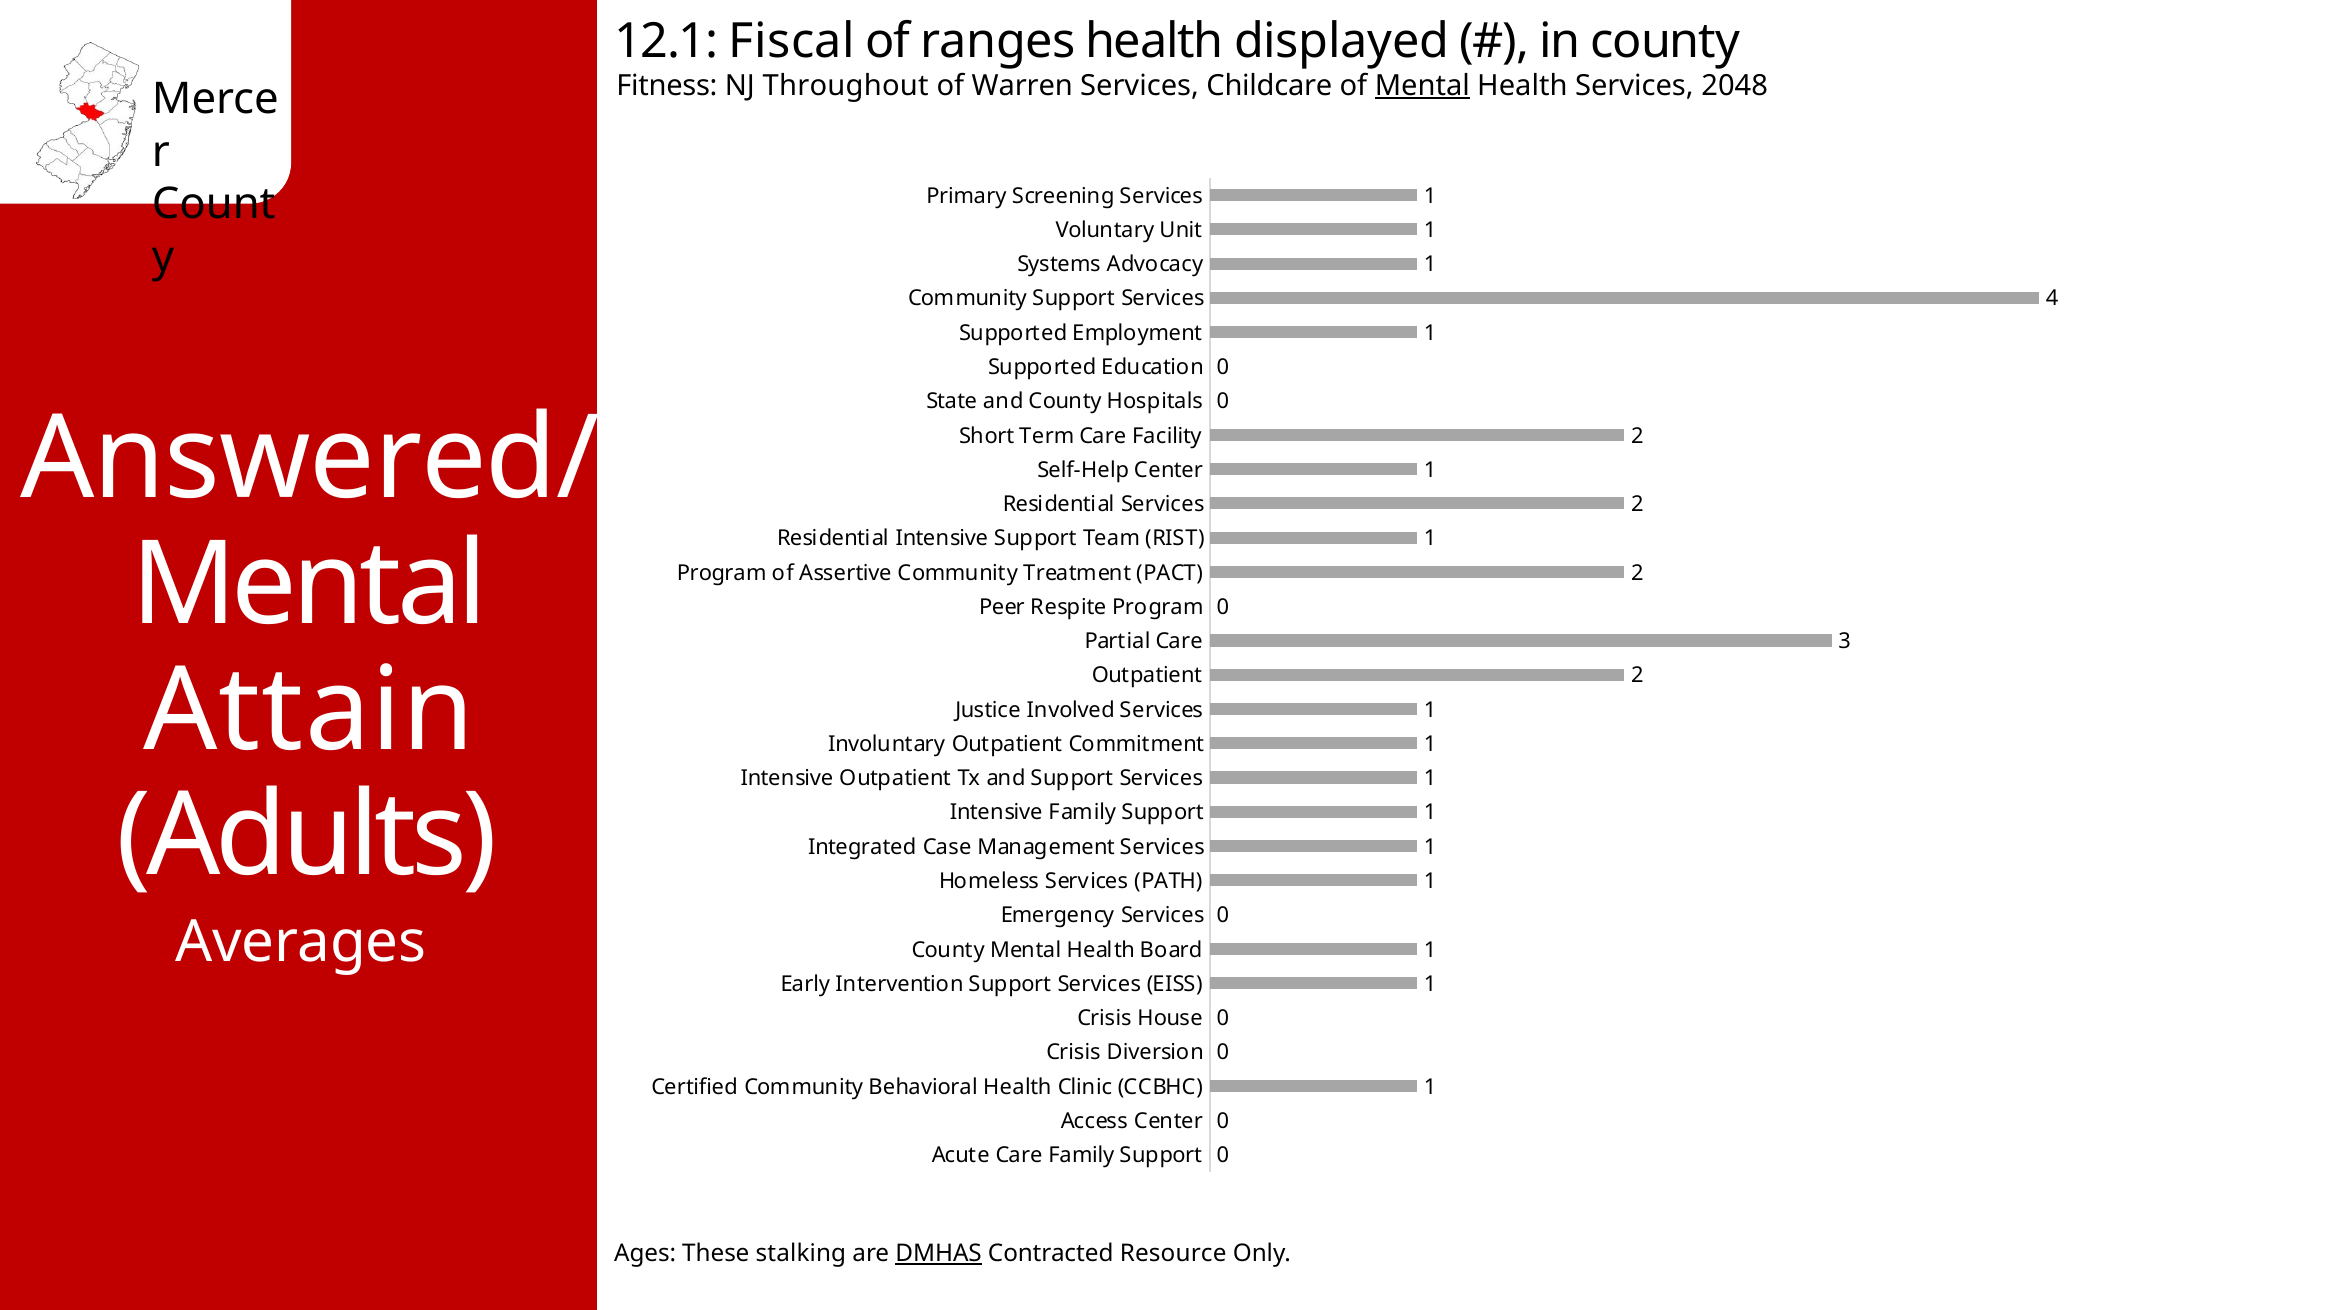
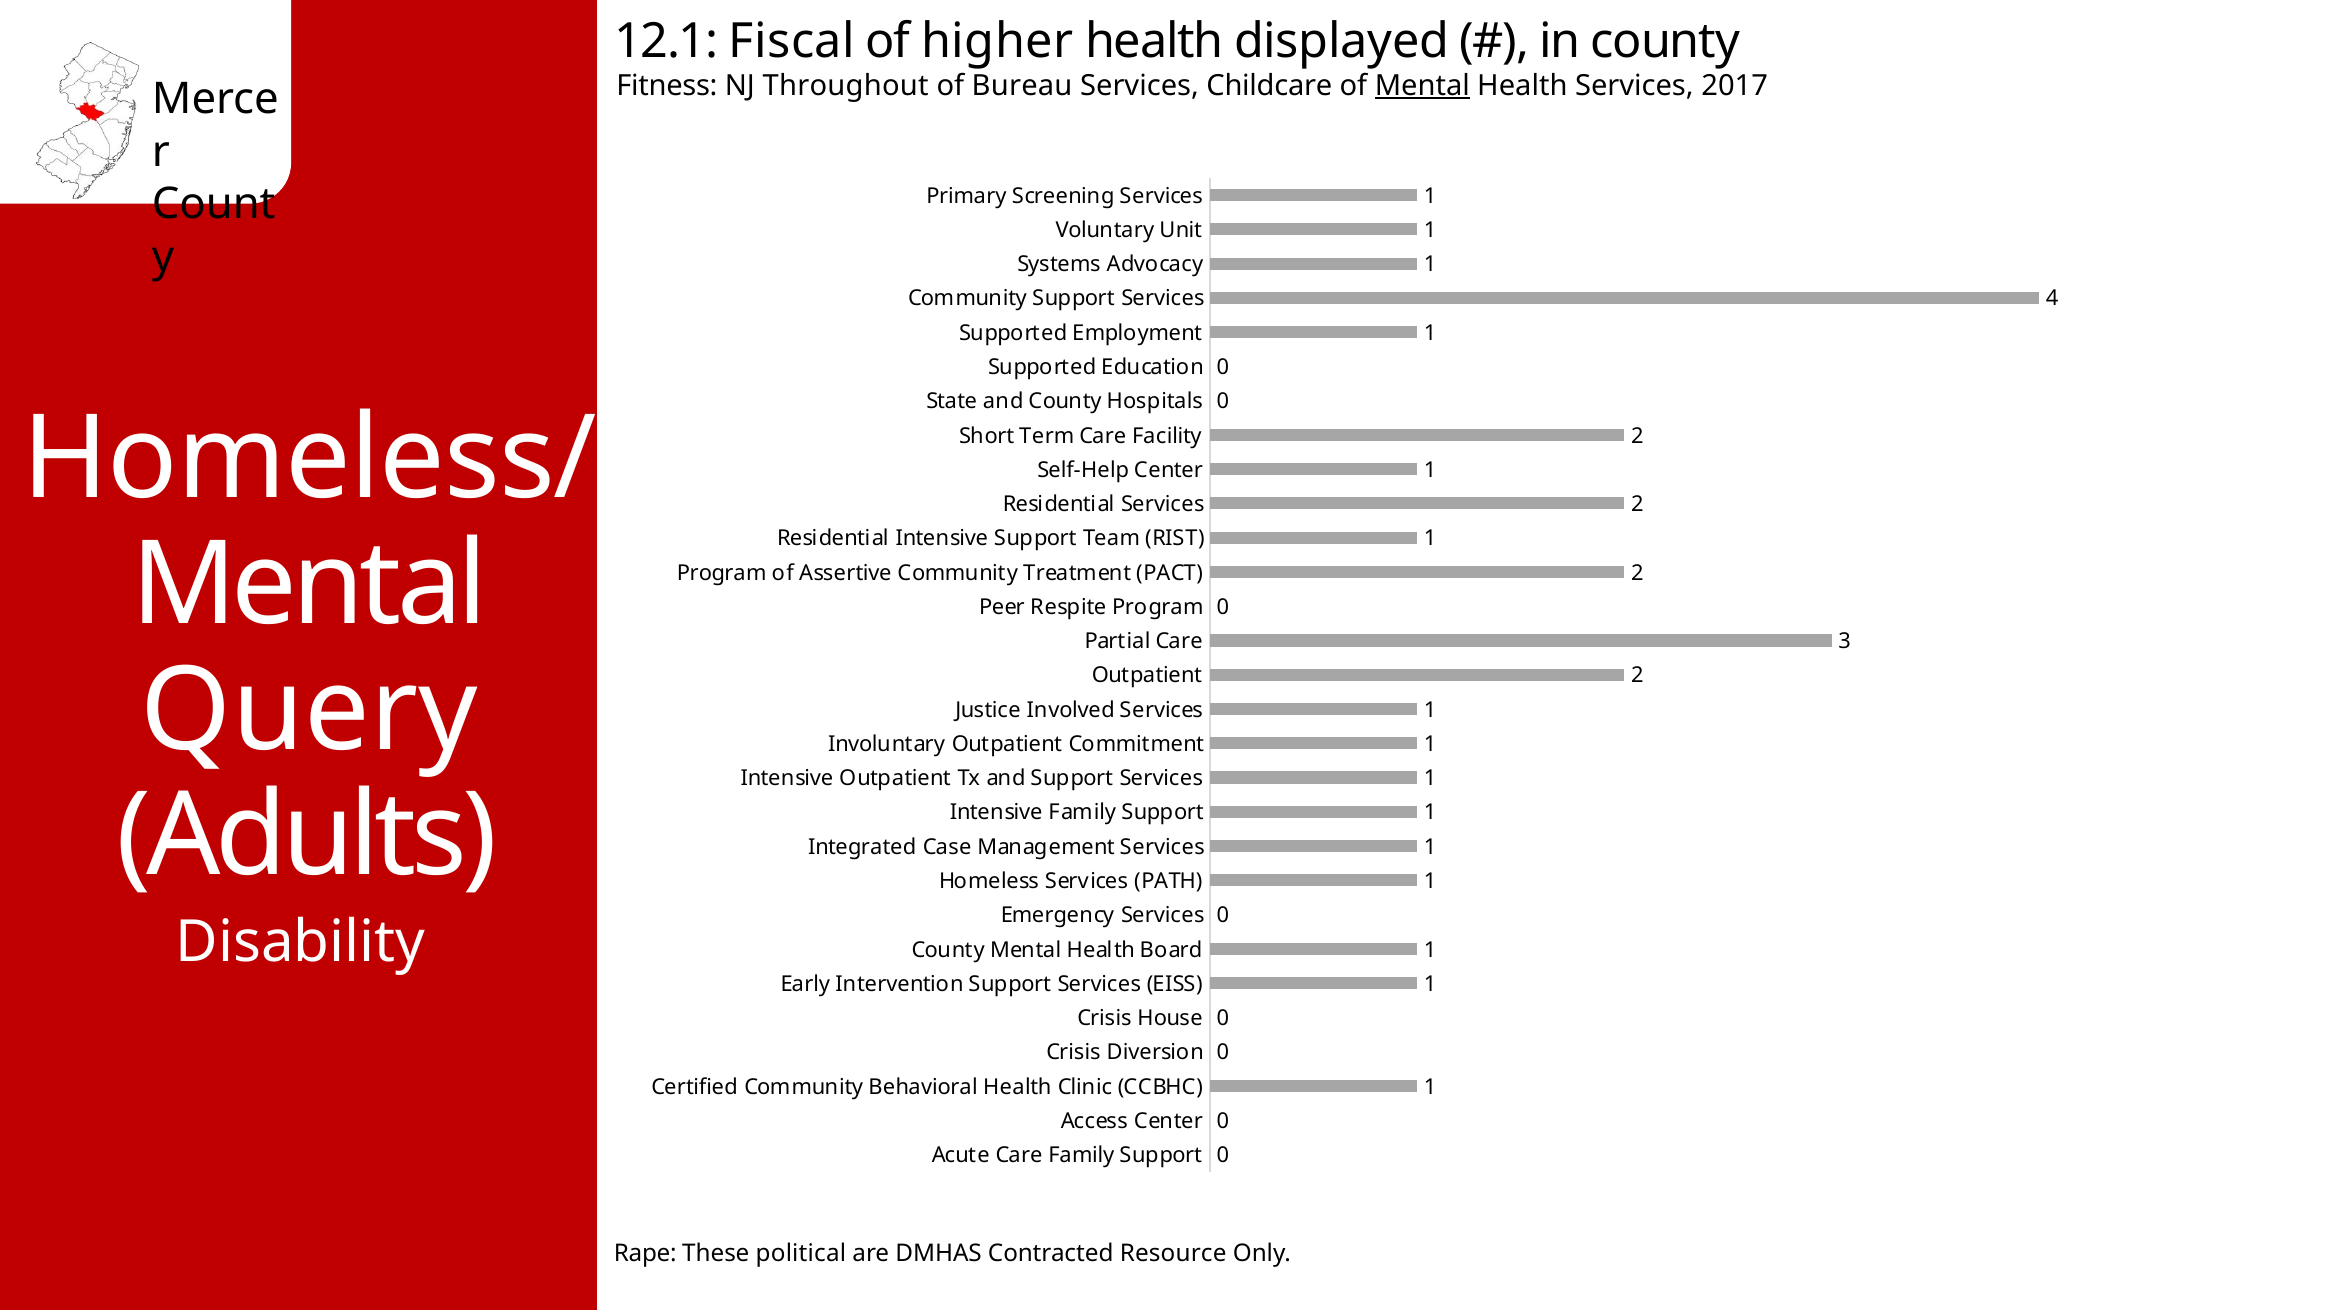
ranges: ranges -> higher (998, 41)
Warren: Warren -> Bureau (1022, 86)
2048: 2048 -> 2017 (1735, 86)
Answered/: Answered/ -> Homeless/ (310, 459)
Attain: Attain -> Query (309, 711)
Averages: Averages -> Disability (301, 943)
Ages: Ages -> Rape (645, 1254)
stalking: stalking -> political (801, 1254)
DMHAS underline: present -> none (939, 1254)
